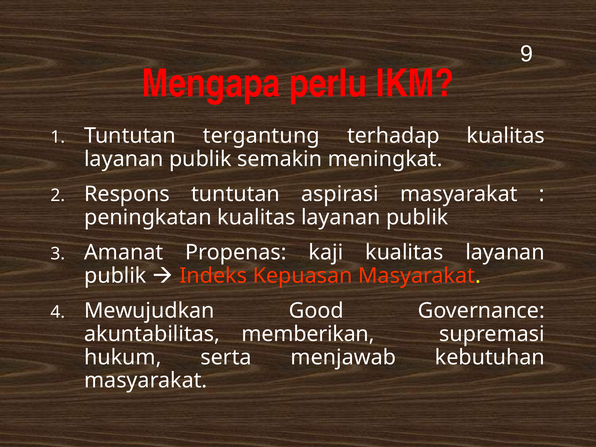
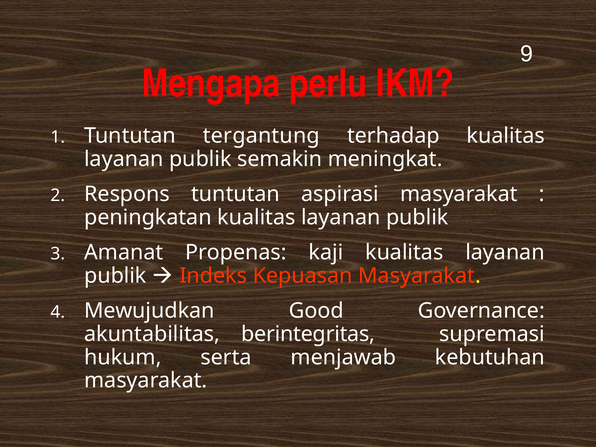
memberikan: memberikan -> berintegritas (308, 334)
